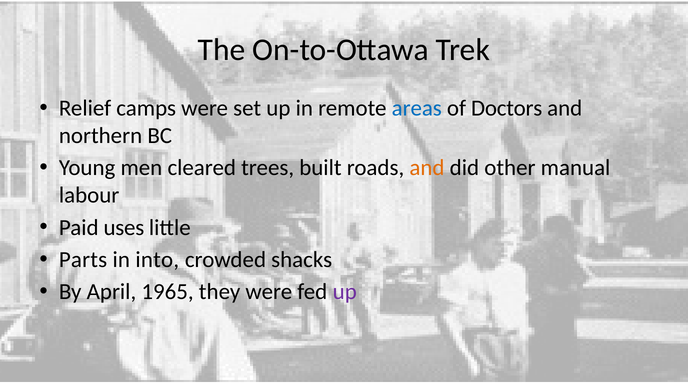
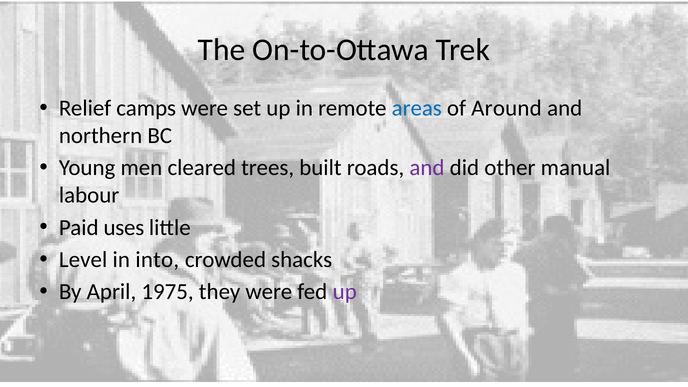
Doctors: Doctors -> Around (506, 108)
and colour: orange -> purple (427, 168)
Parts: Parts -> Level (83, 260)
1965: 1965 -> 1975 (168, 292)
